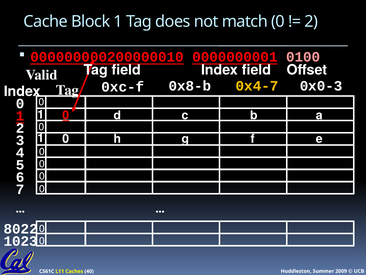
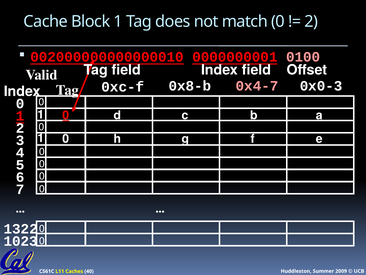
000000000200000010: 000000000200000010 -> 002000000000000010 (107, 57)
0x4-7 colour: yellow -> pink (257, 86)
8022: 8022 -> 1322 (21, 228)
